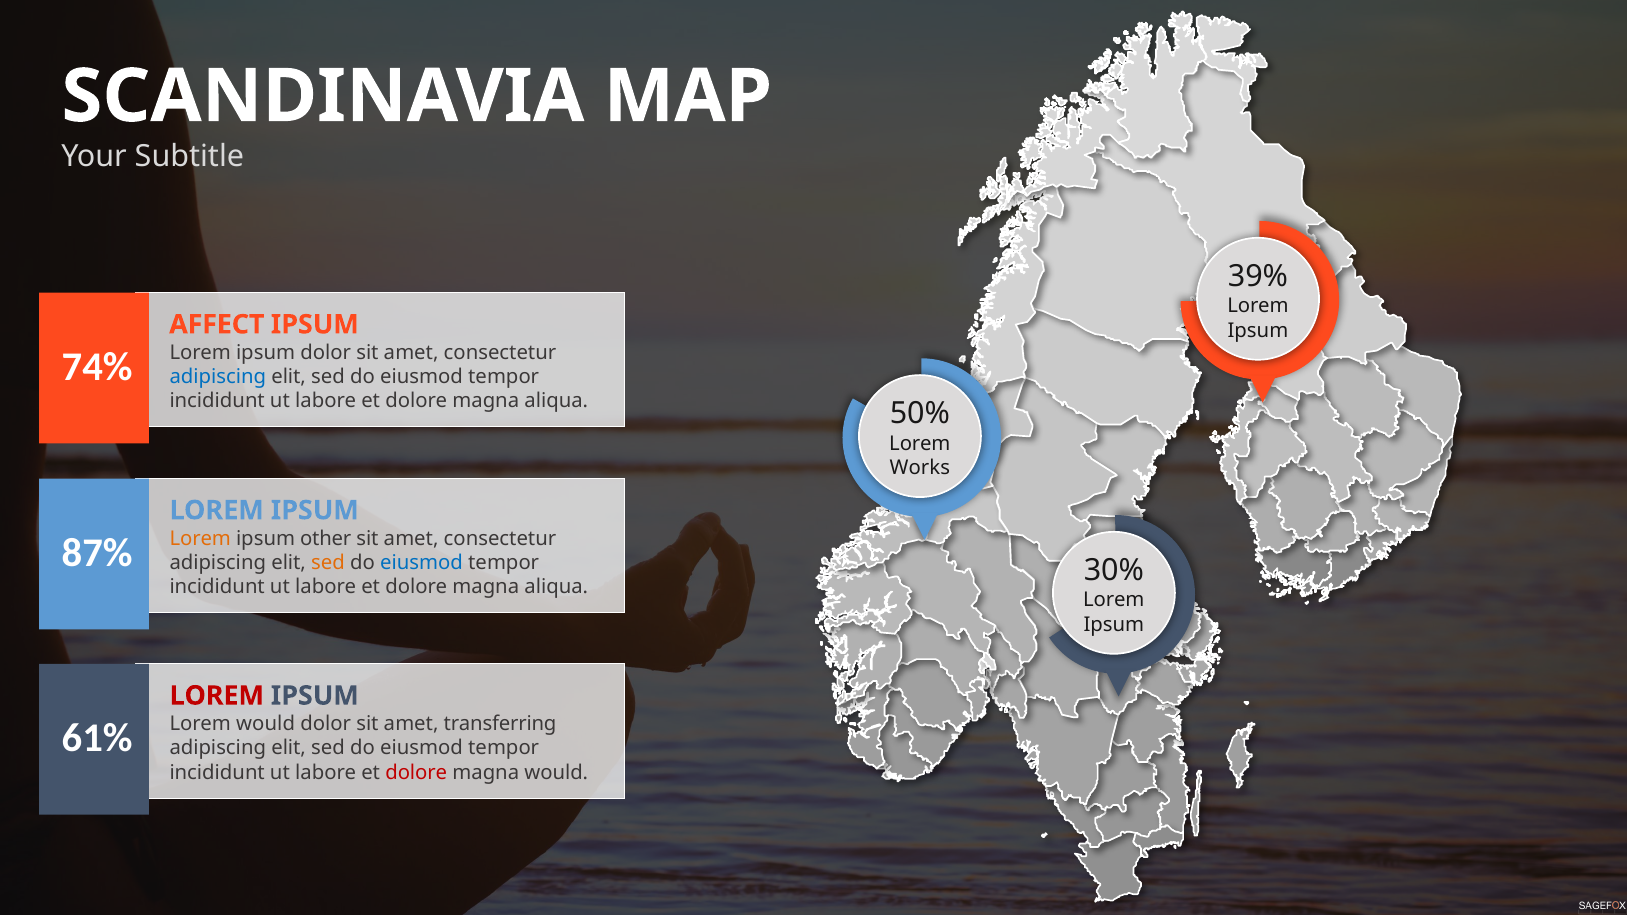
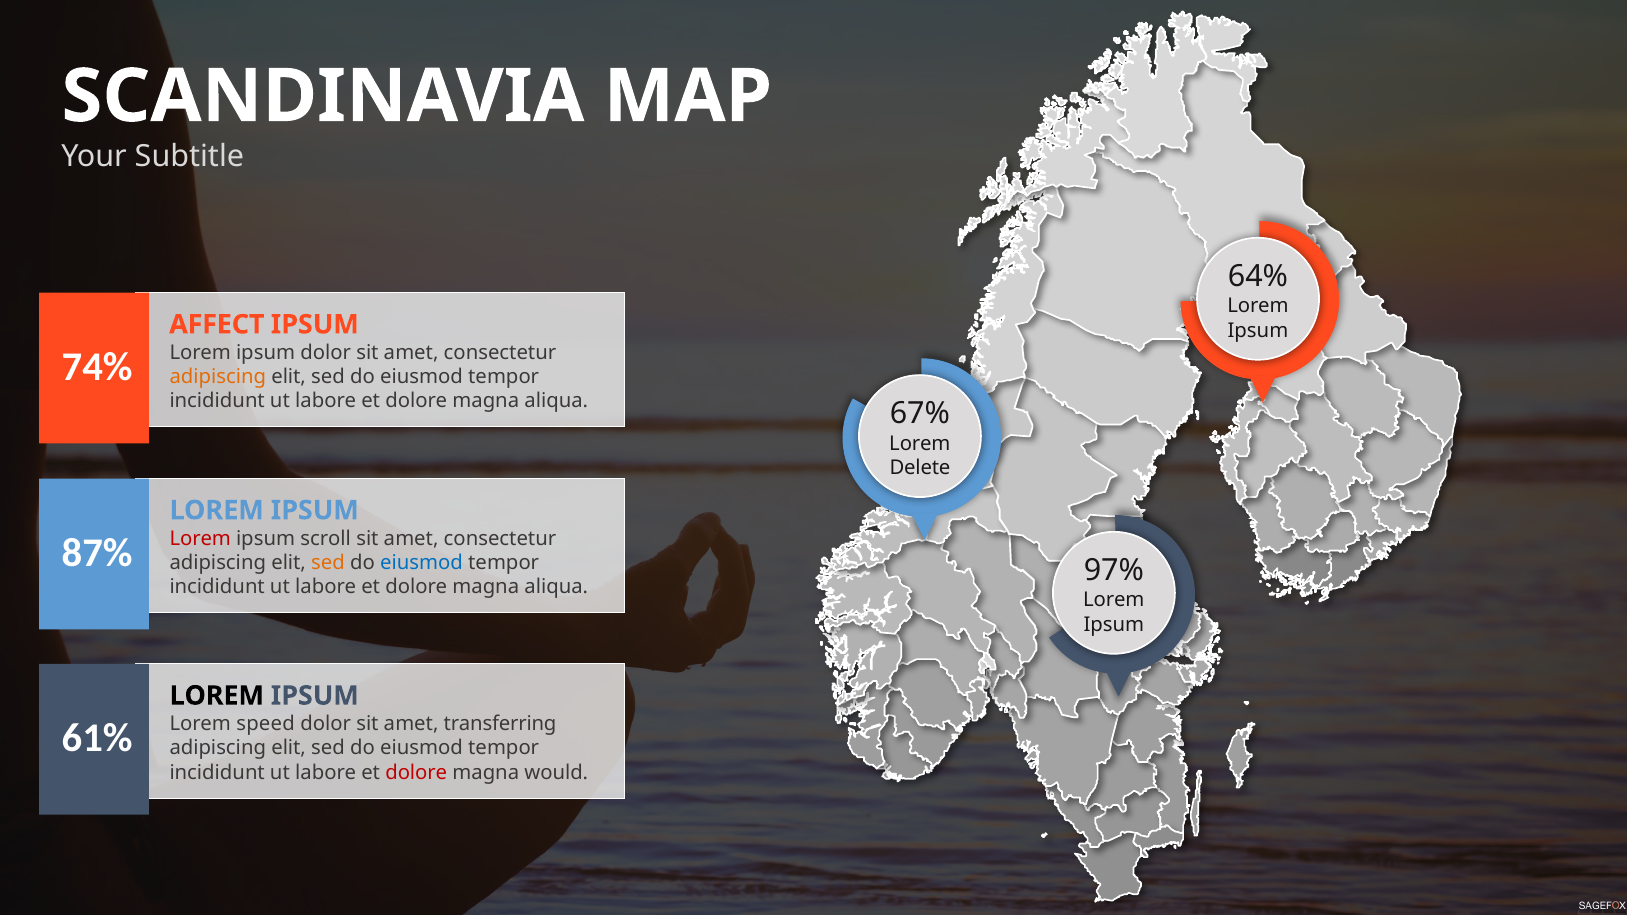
39%: 39% -> 64% (1258, 276)
adipiscing colour: blue -> orange (218, 377)
50%: 50% -> 67% (920, 414)
Works: Works -> Delete (920, 468)
Lorem colour: orange -> red (200, 538)
other: other -> scroll (326, 538)
30%: 30% -> 97% (1114, 571)
LOREM colour: red -> black (217, 696)
Lorem would: would -> speed (266, 724)
